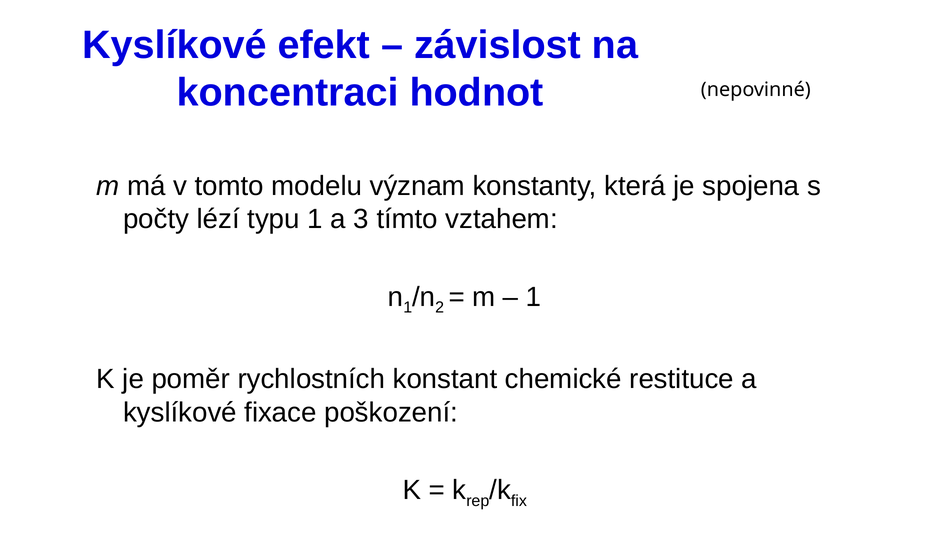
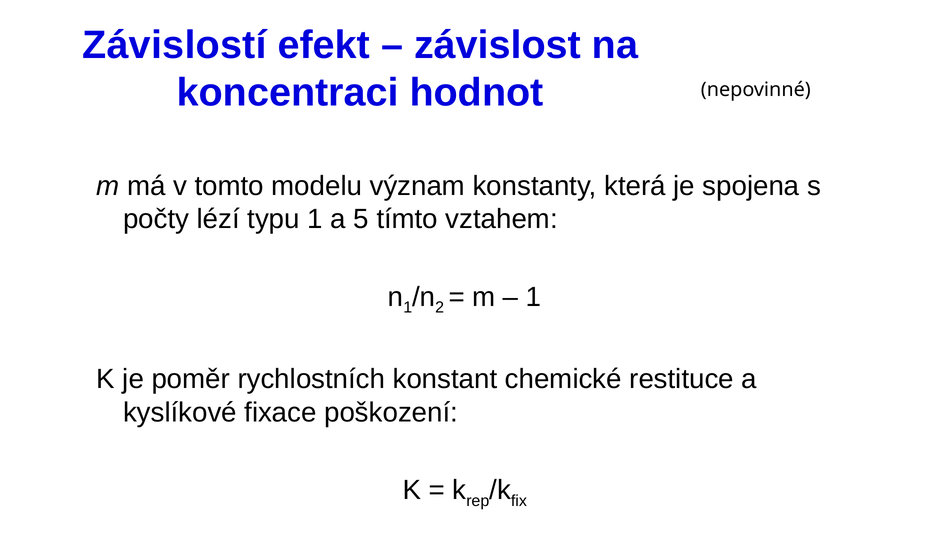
Kyslíkové: Kyslíkové -> Závislostí (174, 45)
3: 3 -> 5 (361, 219)
